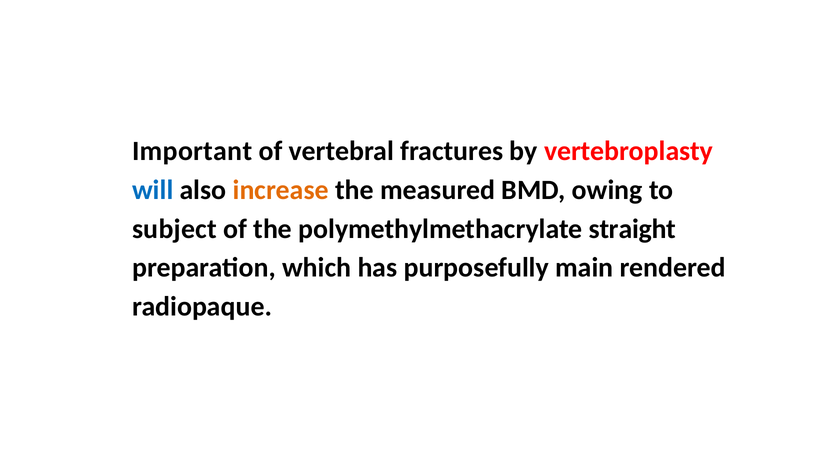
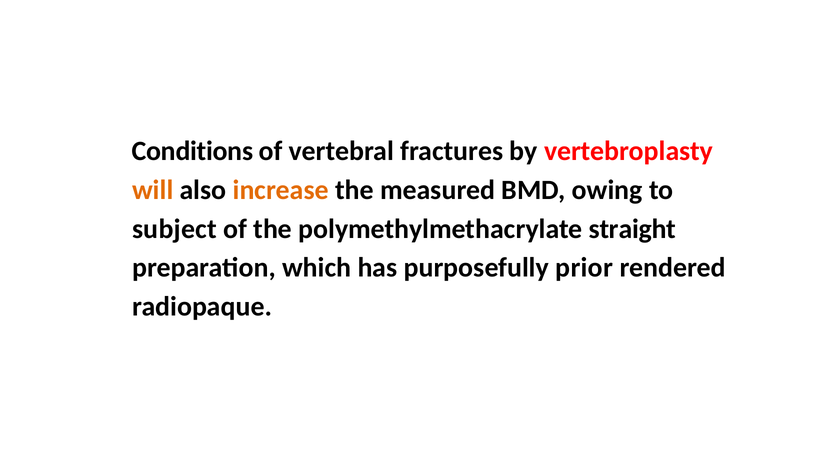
Important: Important -> Conditions (192, 151)
will colour: blue -> orange (153, 190)
main: main -> prior (584, 268)
